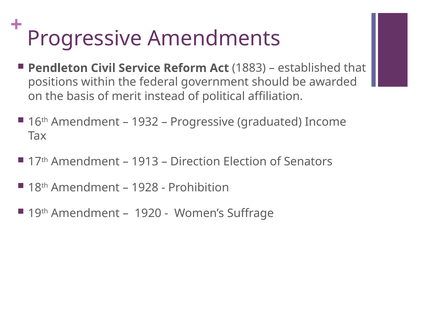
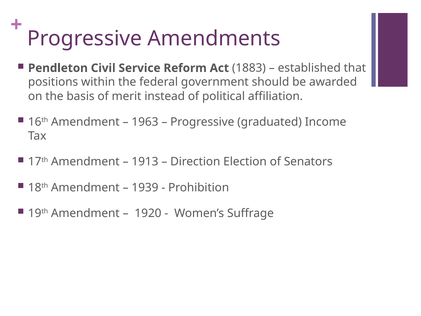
1932: 1932 -> 1963 (145, 122)
1928: 1928 -> 1939 (145, 187)
